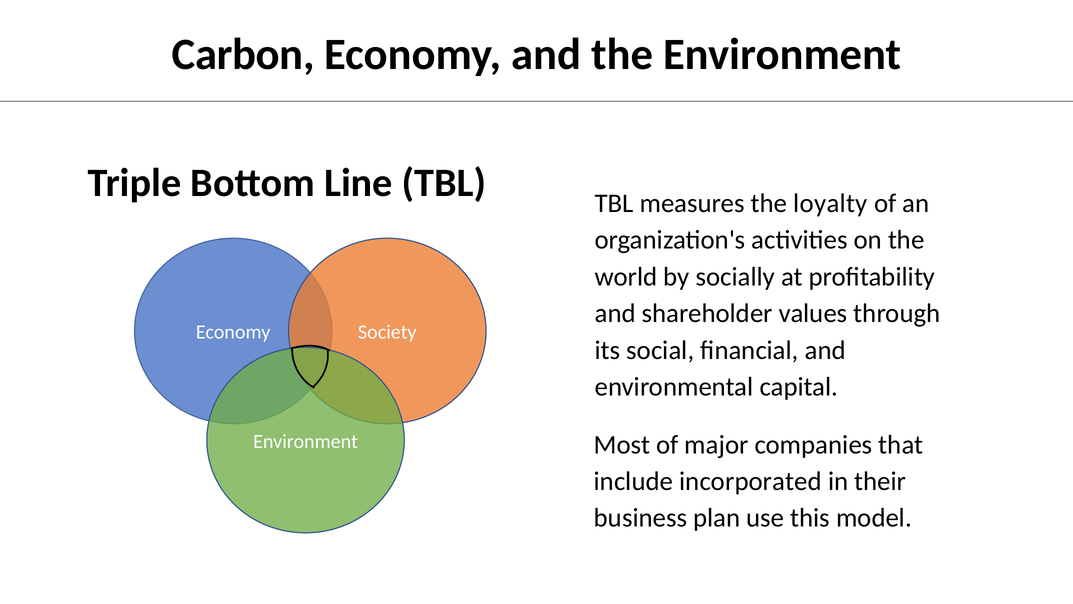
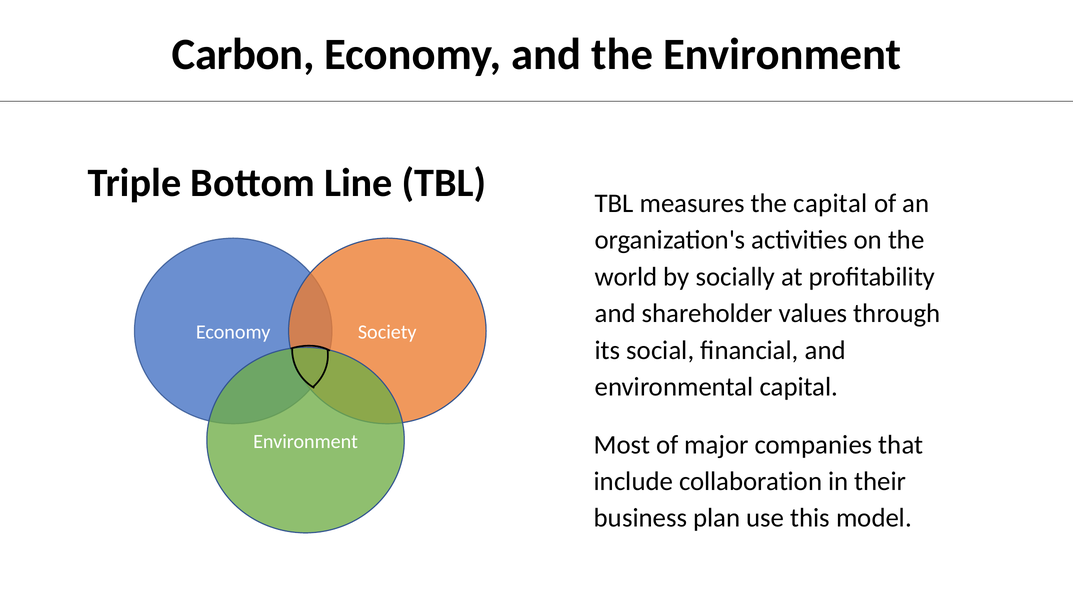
the loyalty: loyalty -> capital (830, 203)
incorporated: incorporated -> collaboration (751, 481)
